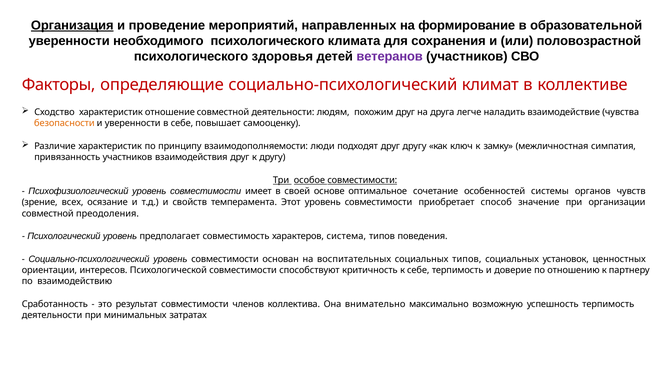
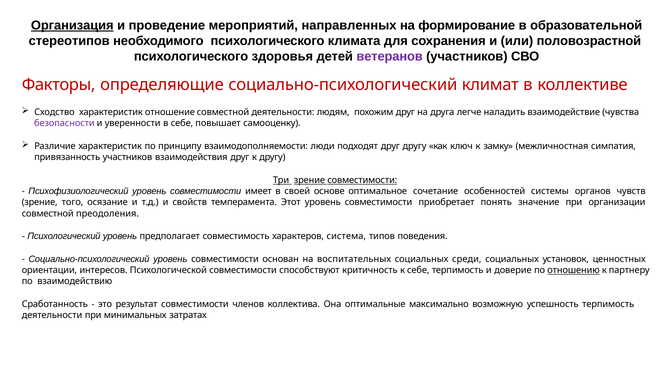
уверенности: уверенности -> стереотипов (69, 41)
безопасности colour: orange -> purple (64, 123)
Три особое: особое -> зрение (309, 180)
всех: всех -> того (73, 202)
способ: способ -> понять (496, 202)
социальных типов: типов -> среди (467, 259)
отношению underline: none -> present (573, 270)
внимательно: внимательно -> оптимальные (375, 304)
